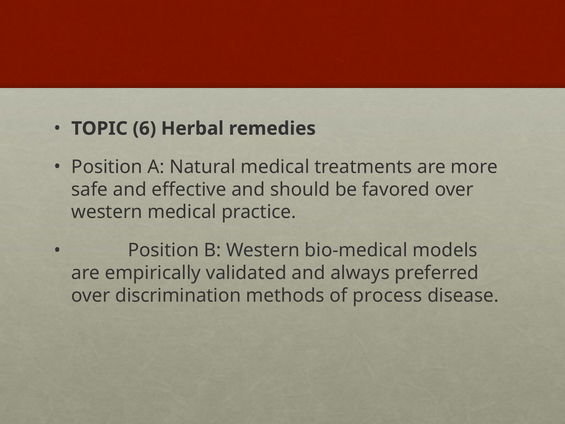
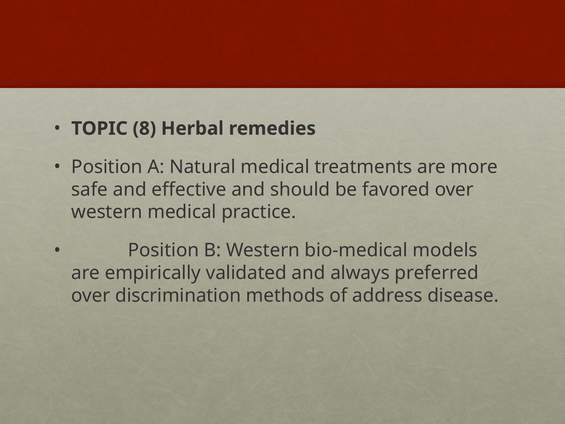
6: 6 -> 8 (144, 128)
process: process -> address (387, 295)
